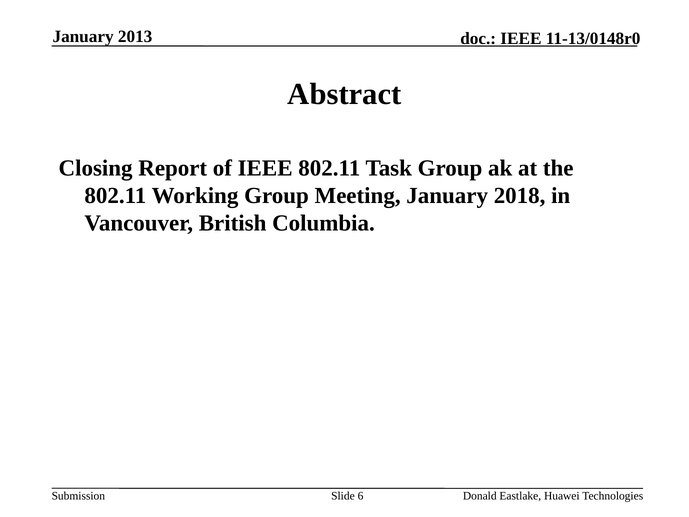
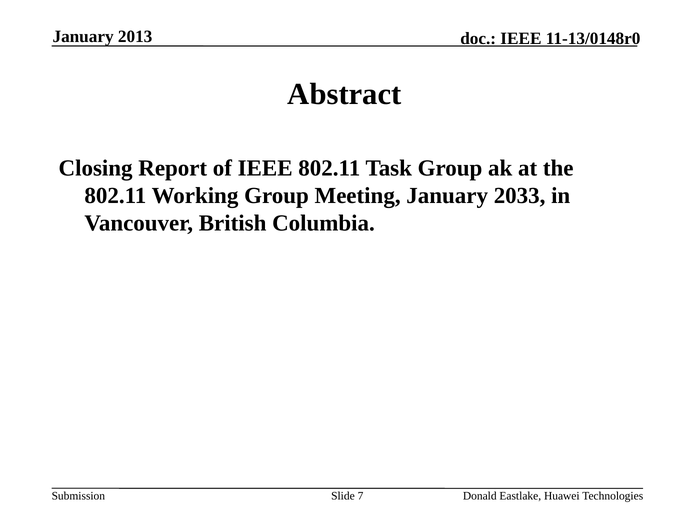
2018: 2018 -> 2033 (520, 196)
6: 6 -> 7 (360, 496)
